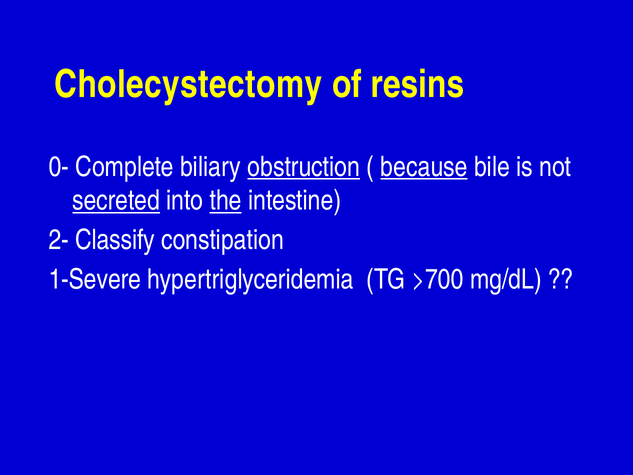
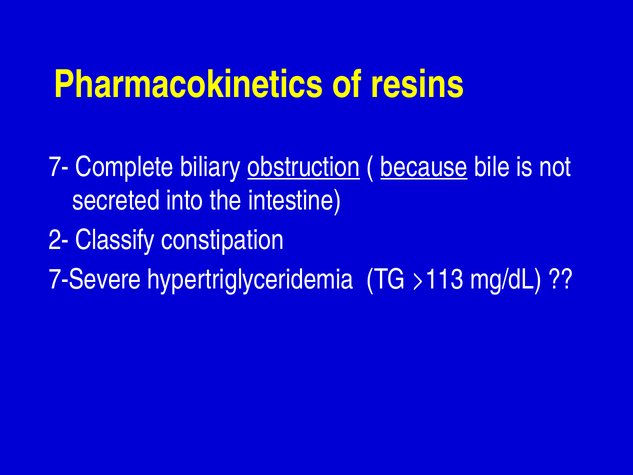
Cholecystectomy: Cholecystectomy -> Pharmacokinetics (189, 84)
0-: 0- -> 7- (59, 167)
secreted underline: present -> none (116, 200)
the underline: present -> none (226, 200)
1-Severe: 1-Severe -> 7-Severe (95, 279)
>700: >700 -> >113 (438, 279)
